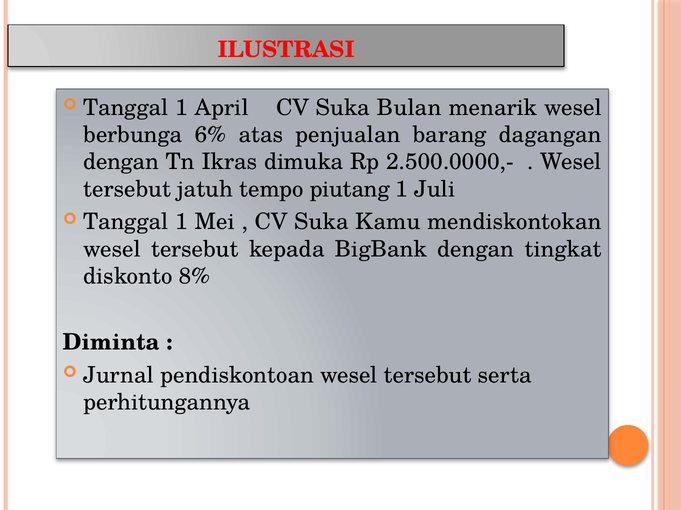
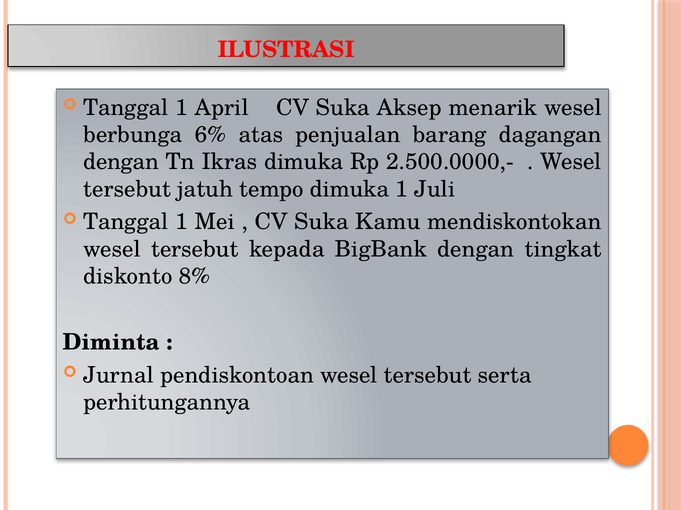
Bulan: Bulan -> Aksep (409, 108)
tempo piutang: piutang -> dimuka (350, 189)
